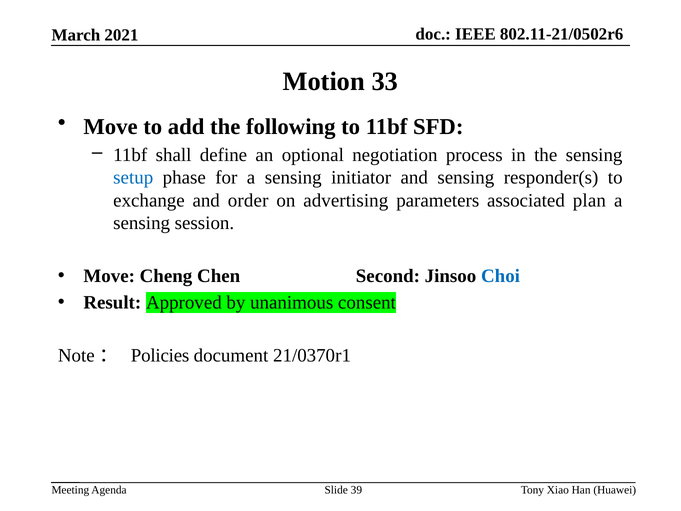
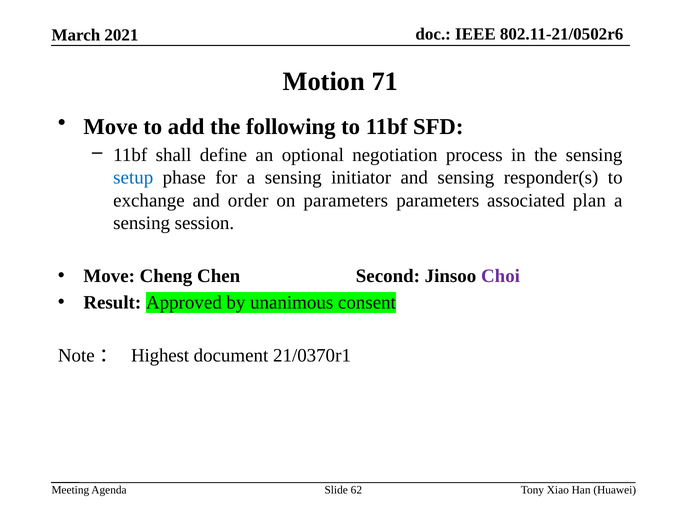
33: 33 -> 71 (385, 81)
on advertising: advertising -> parameters (346, 200)
Choi colour: blue -> purple (501, 276)
Policies: Policies -> Highest (160, 356)
39: 39 -> 62 (356, 490)
